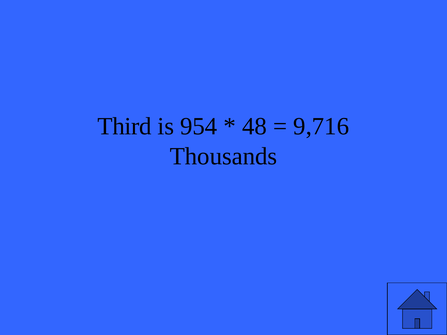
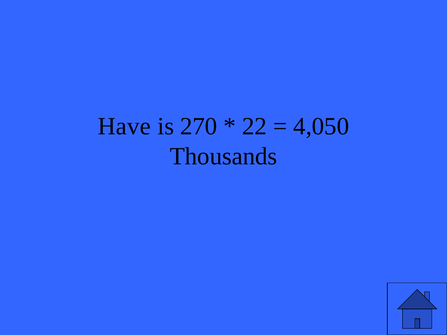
Third: Third -> Have (124, 127)
954: 954 -> 270 (199, 127)
48: 48 -> 22 (255, 127)
9,716: 9,716 -> 4,050 (321, 127)
